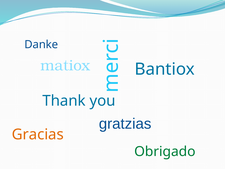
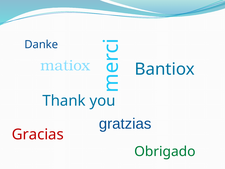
Gracias colour: orange -> red (38, 134)
